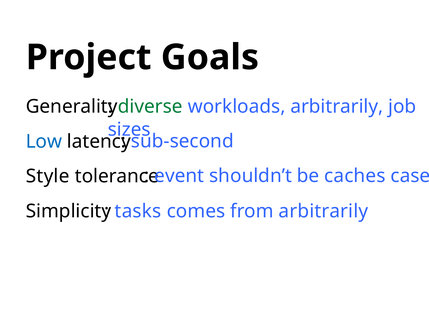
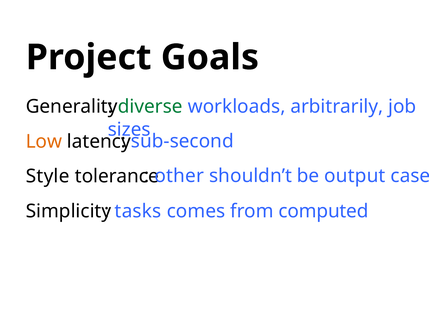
Low colour: blue -> orange (44, 141)
event: event -> other (179, 176)
caches: caches -> output (355, 176)
from arbitrarily: arbitrarily -> computed (324, 211)
